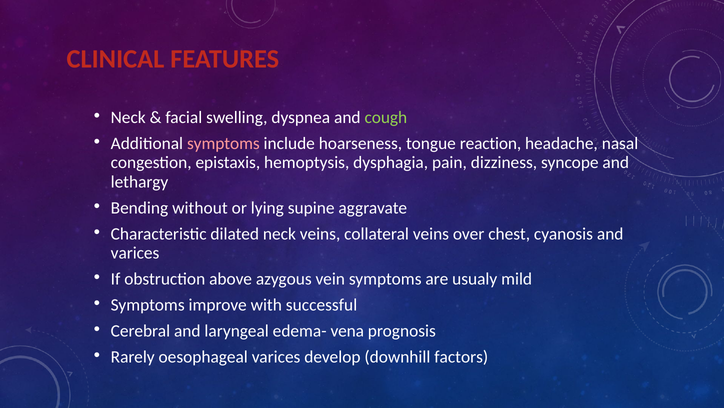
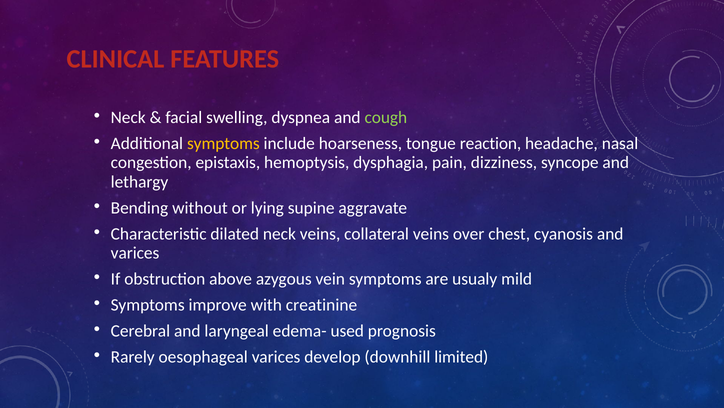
symptoms colour: pink -> yellow (223, 143)
successful: successful -> creatinine (322, 304)
vena: vena -> used (347, 330)
factors: factors -> limited (461, 356)
